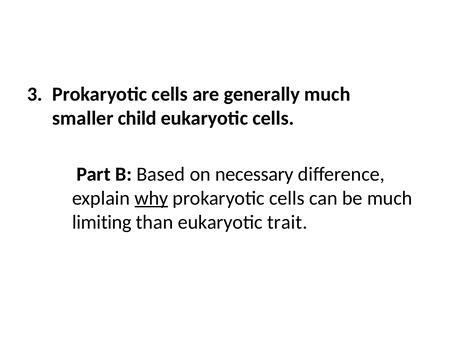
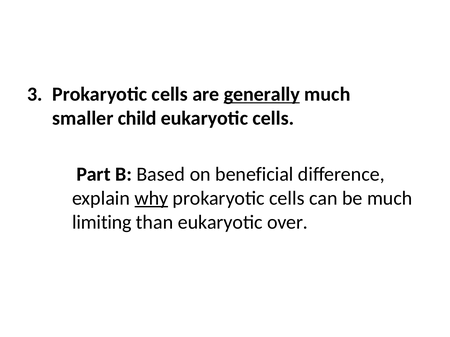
generally underline: none -> present (262, 94)
necessary: necessary -> beneficial (254, 174)
trait: trait -> over (287, 222)
